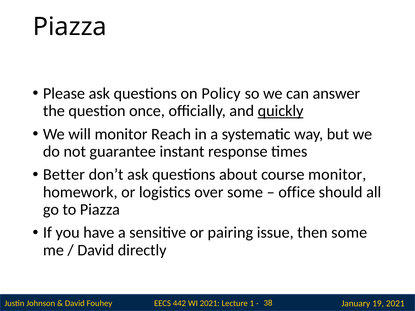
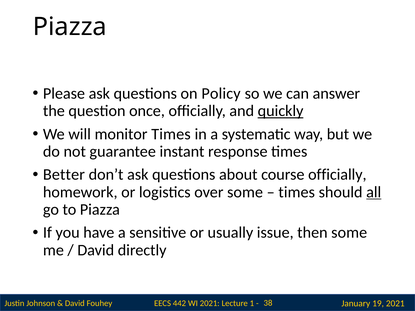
monitor Reach: Reach -> Times (171, 134)
course monitor: monitor -> officially (337, 175)
office: office -> times (297, 192)
all underline: none -> present (374, 192)
pairing: pairing -> usually (230, 233)
